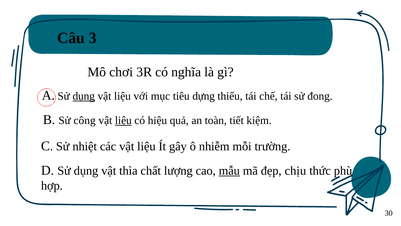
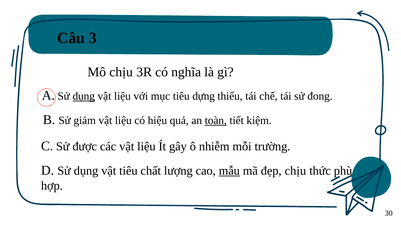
Mô chơi: chơi -> chịu (121, 72)
công: công -> giảm (85, 120)
liệu underline: present -> none (123, 120)
toàn underline: none -> present (216, 120)
nhiệt: nhiệt -> được (85, 146)
vật thìa: thìa -> tiêu (128, 170)
